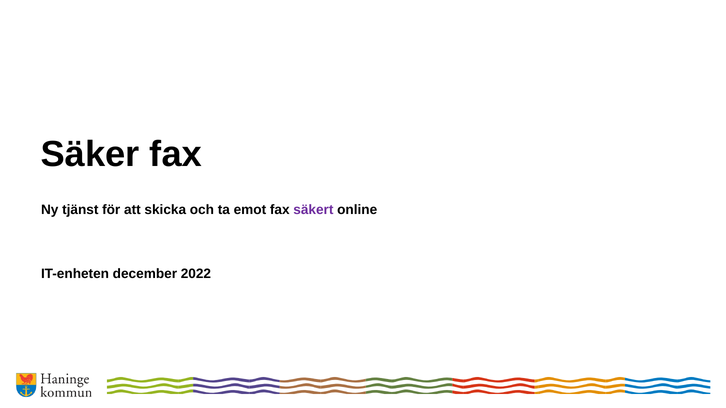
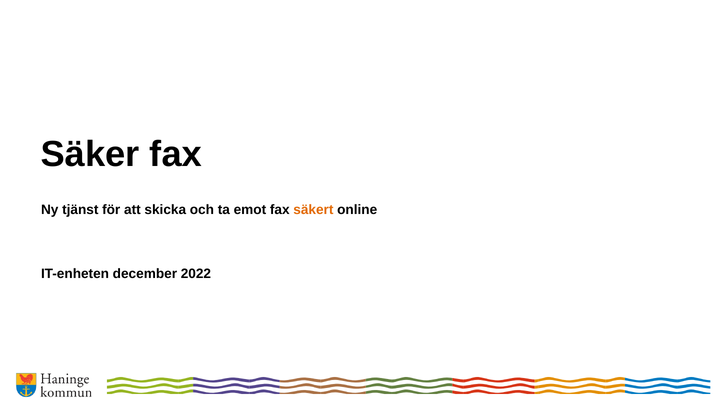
säkert colour: purple -> orange (313, 210)
